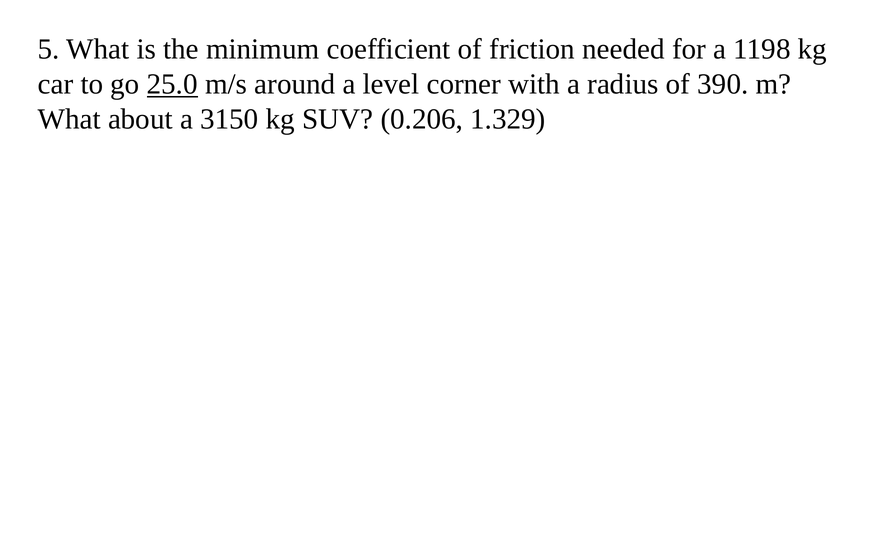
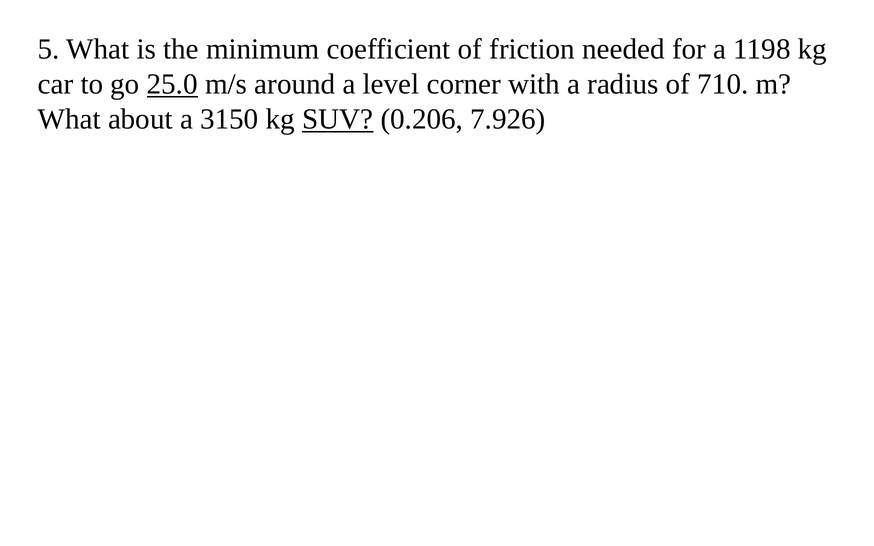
390: 390 -> 710 (723, 84)
SUV underline: none -> present (338, 119)
1.329: 1.329 -> 7.926 (508, 119)
